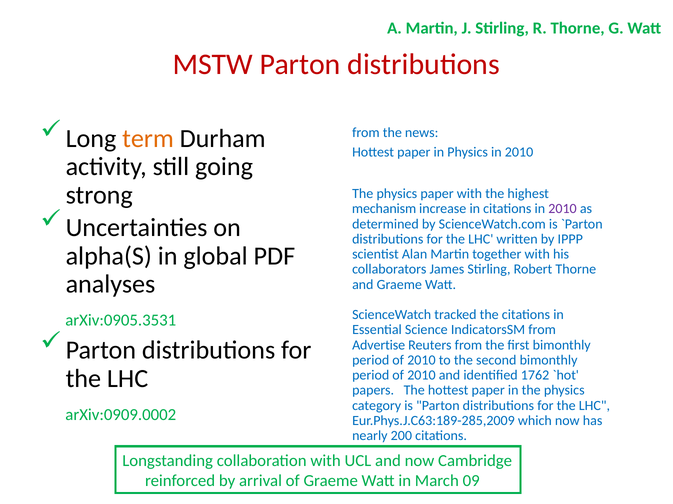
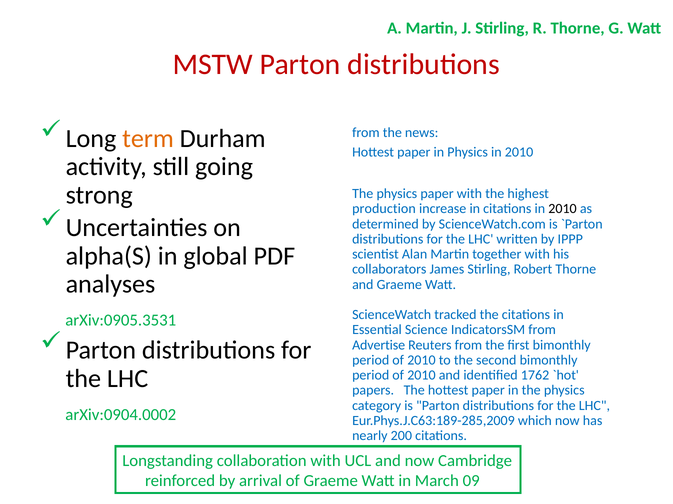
mechanism: mechanism -> production (384, 209)
2010 colour: purple -> black (563, 209)
arXiv:0909.0002: arXiv:0909.0002 -> arXiv:0904.0002 (121, 415)
